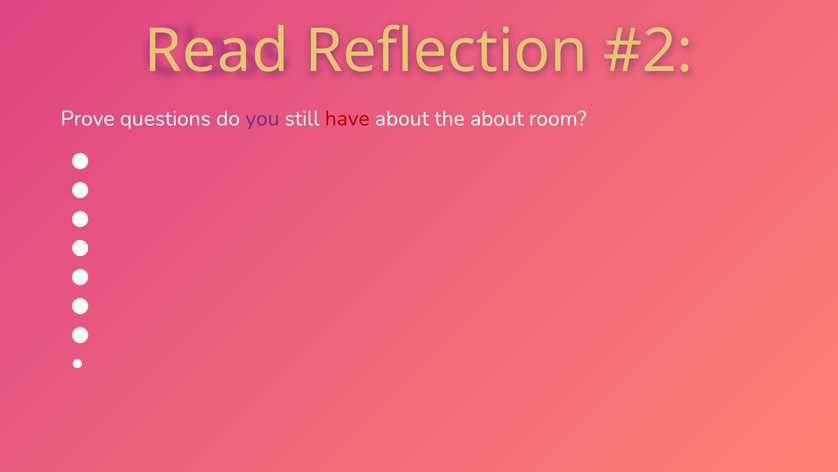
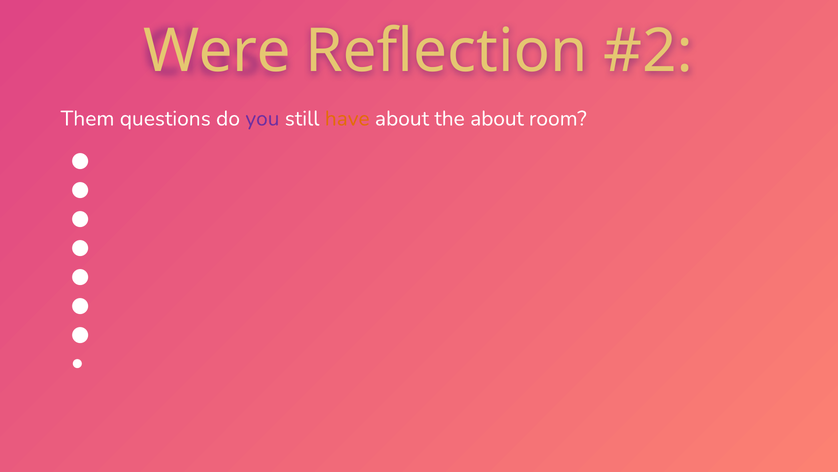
Read: Read -> Were (217, 51)
Prove: Prove -> Them (88, 118)
have colour: red -> orange (347, 118)
